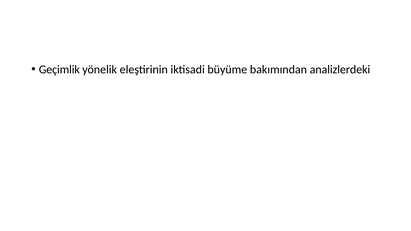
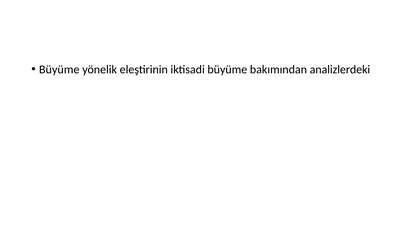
Geçimlik: Geçimlik -> Büyüme (59, 69)
